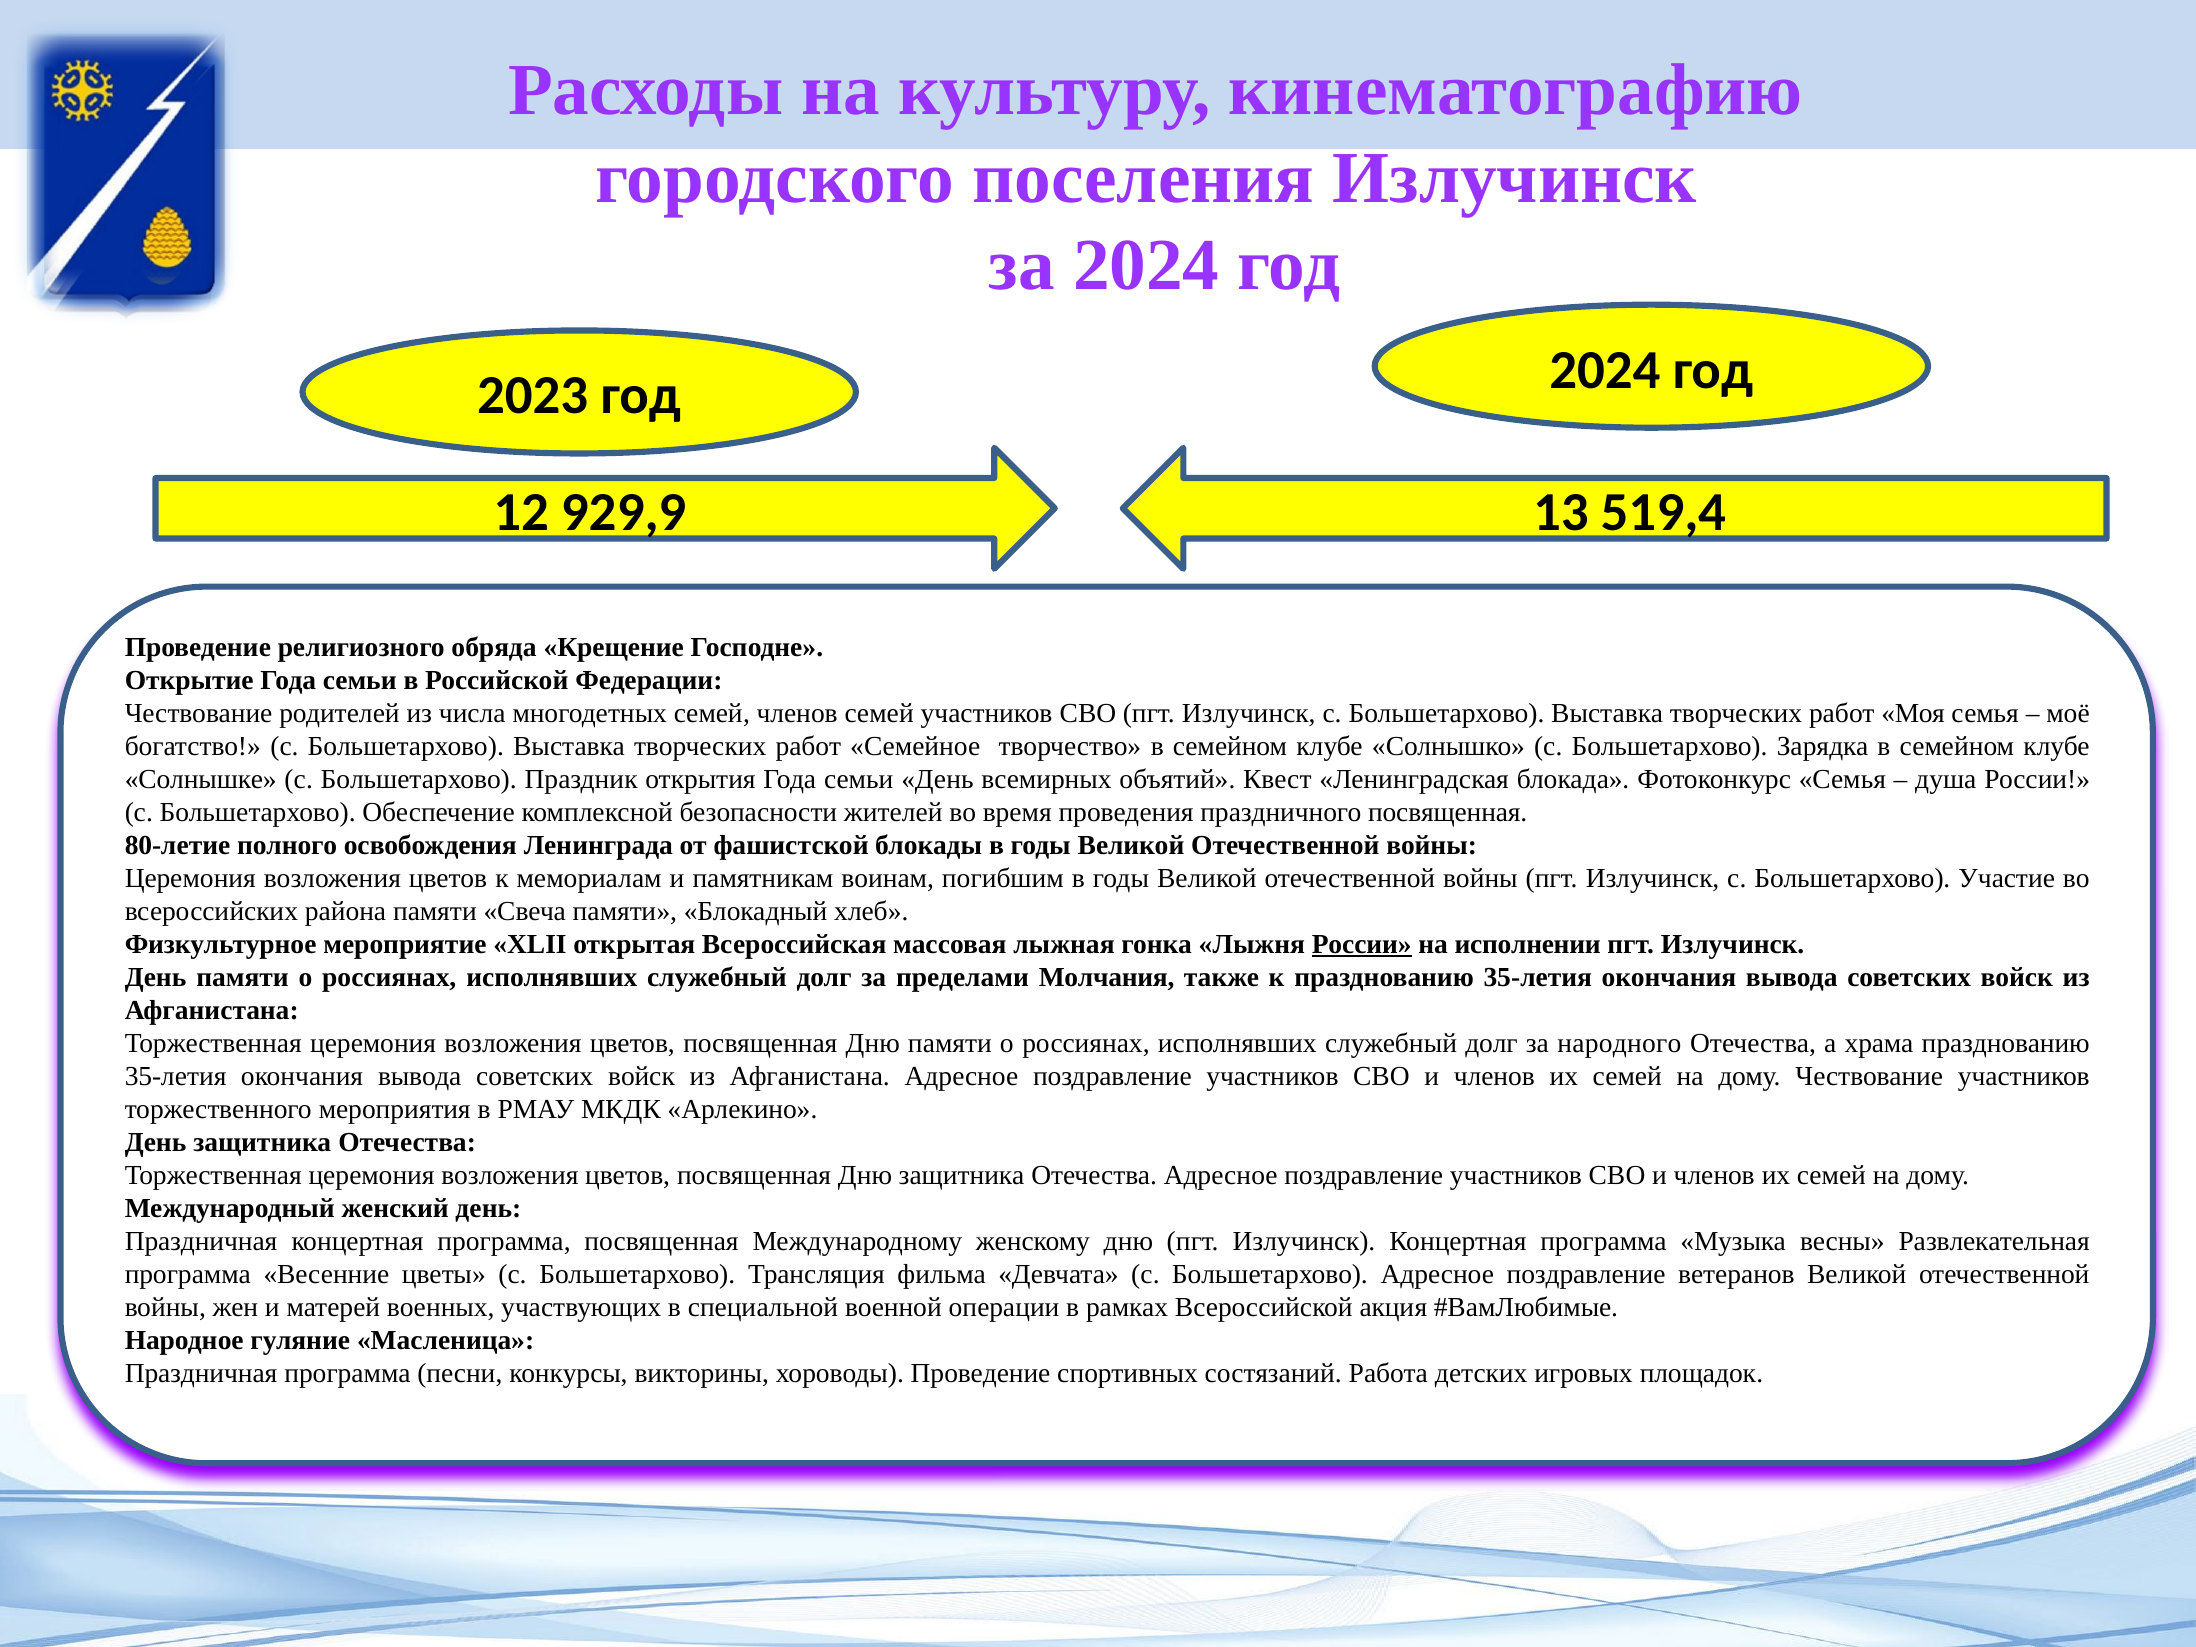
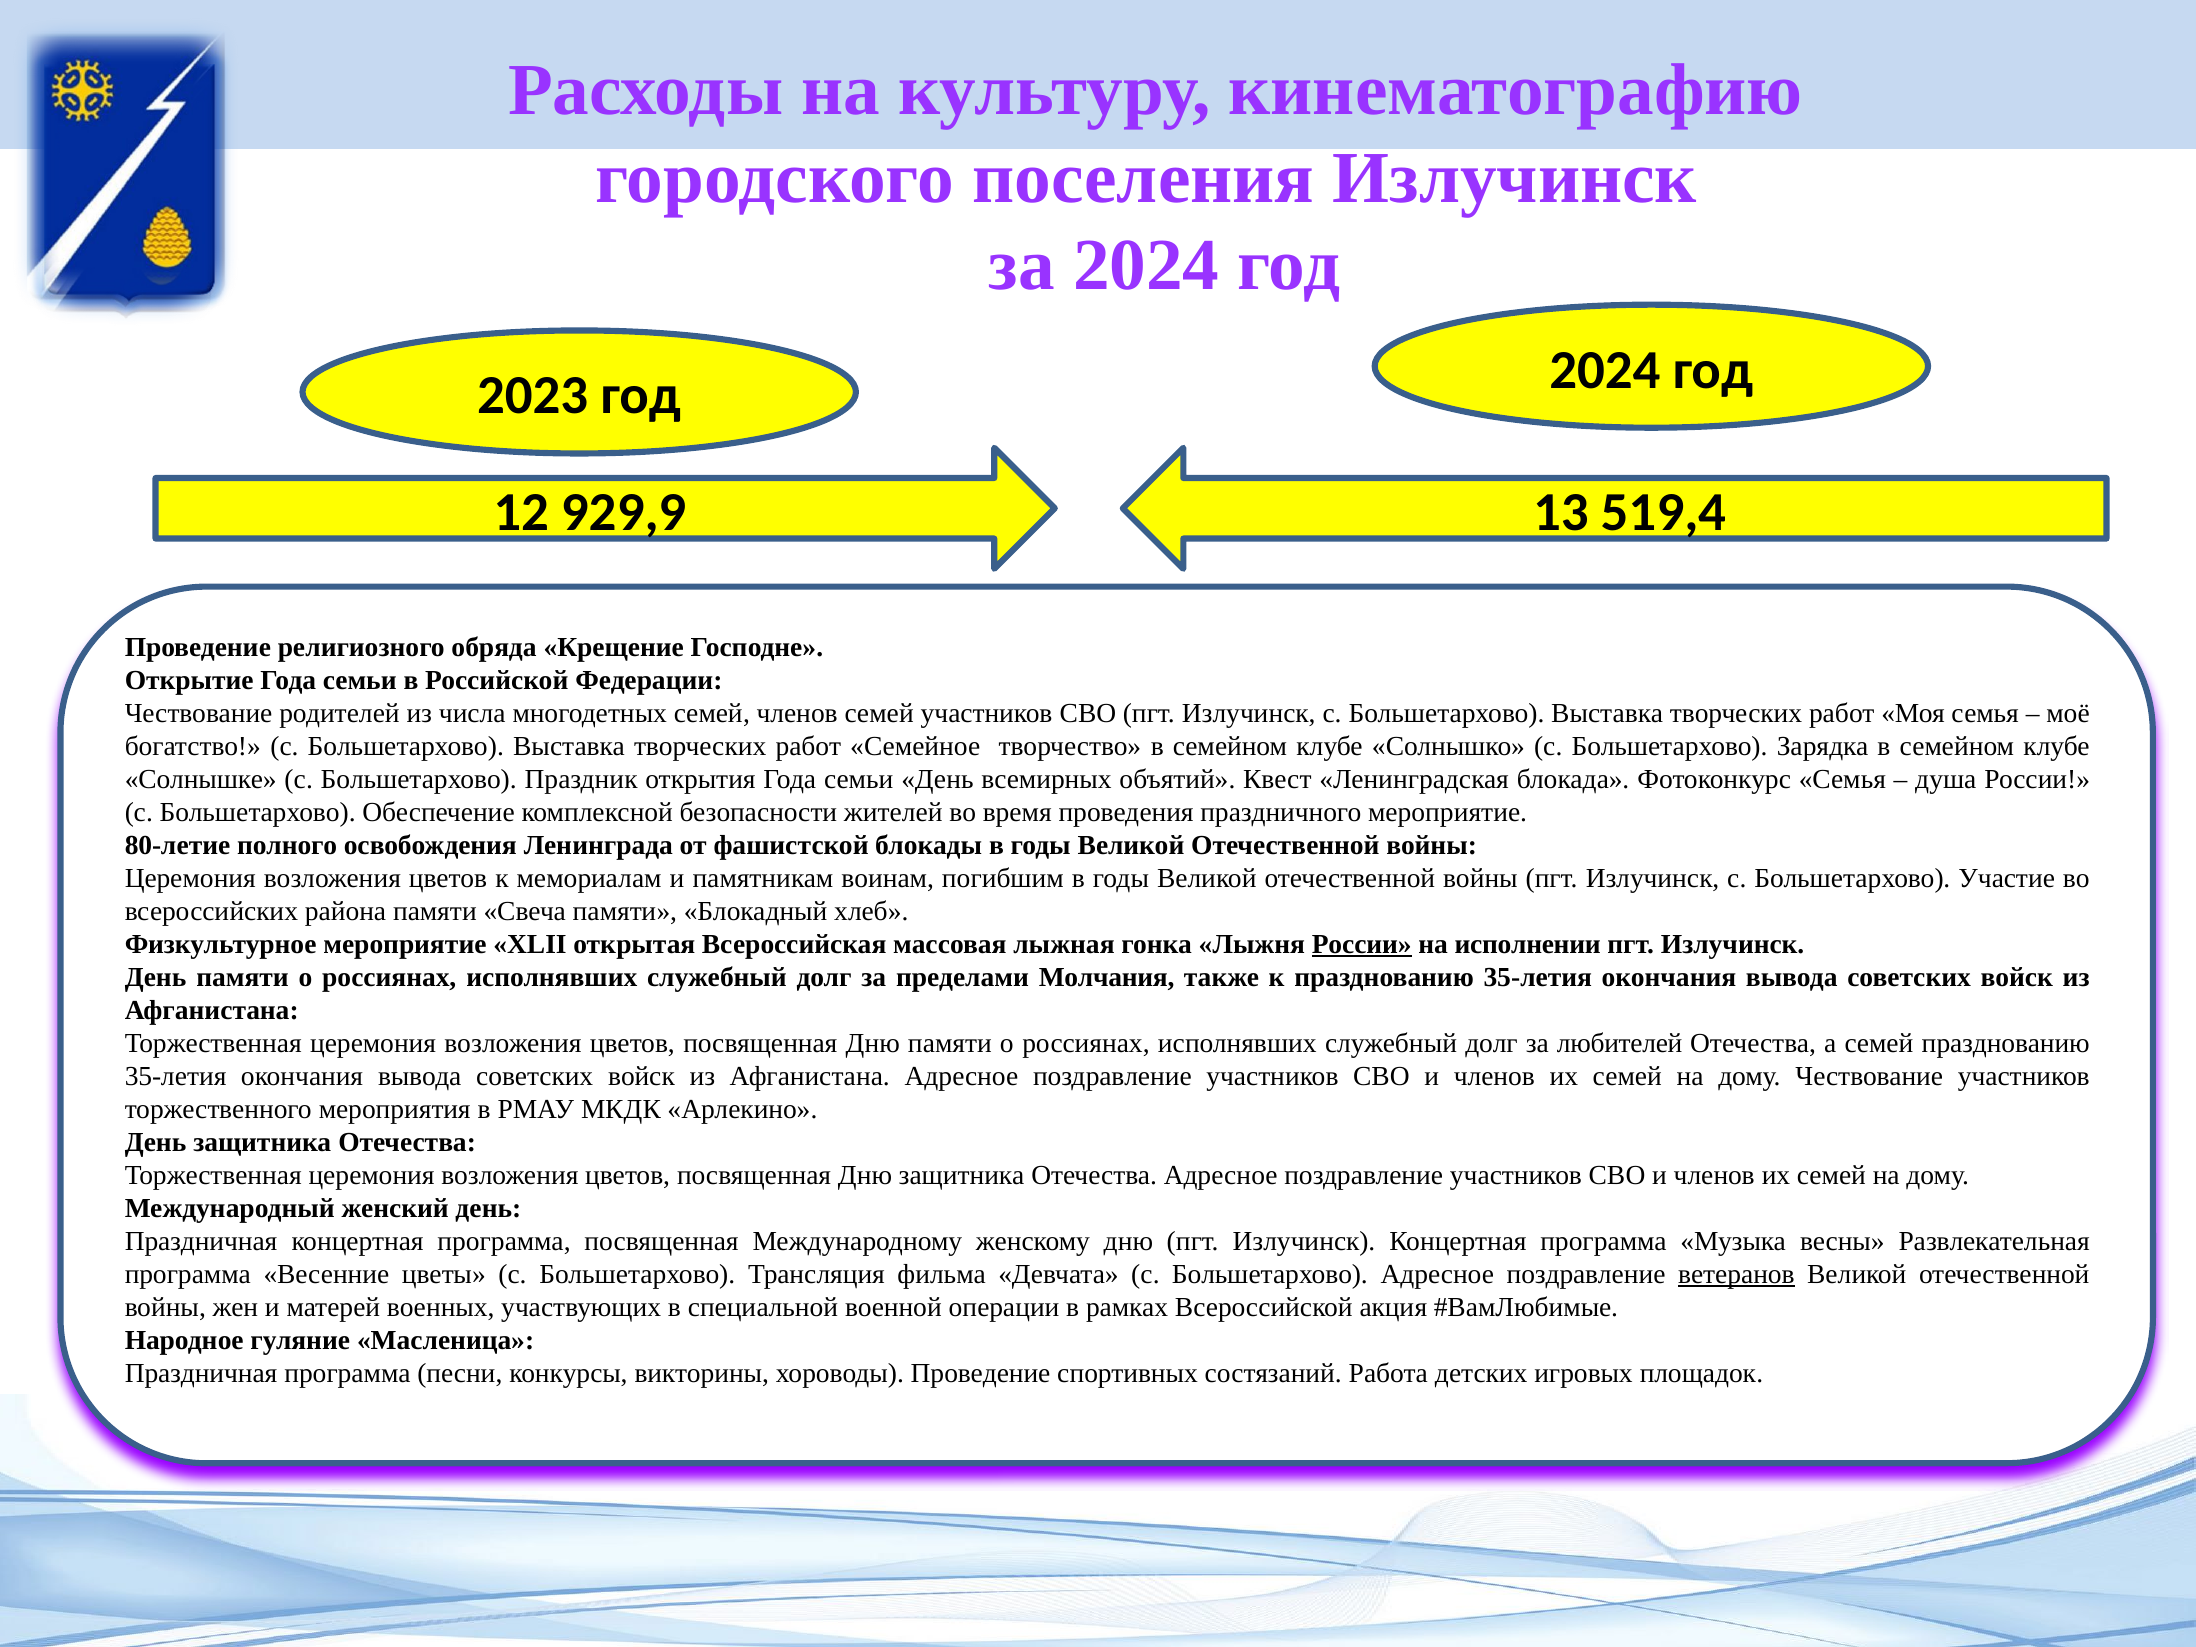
праздничного посвященная: посвященная -> мероприятие (1448, 812)
народного: народного -> любителей (1620, 1043)
а храма: храма -> семей (1879, 1043)
ветеранов underline: none -> present (1736, 1274)
